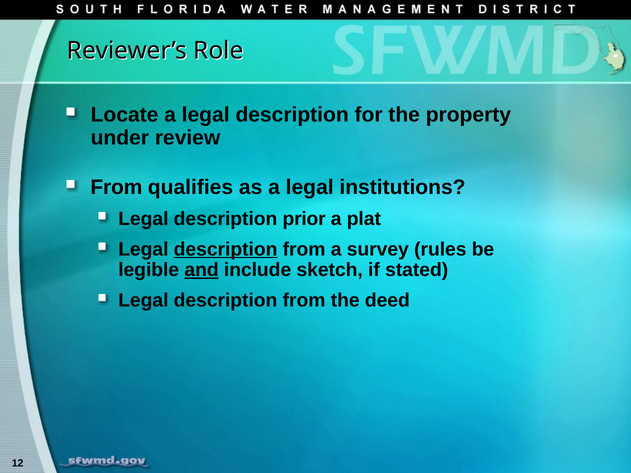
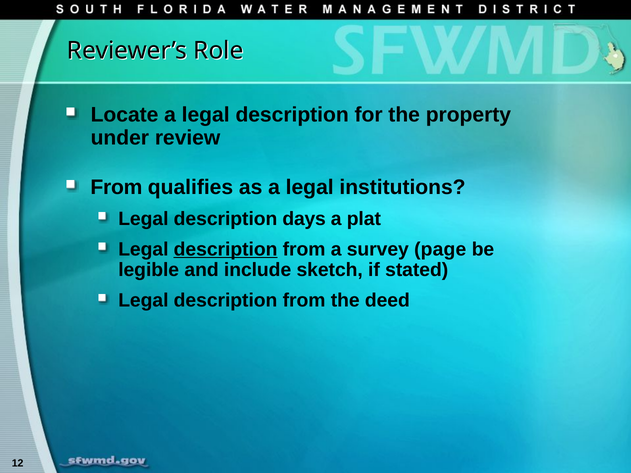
prior: prior -> days (304, 219)
rules: rules -> page (440, 249)
and underline: present -> none (202, 270)
